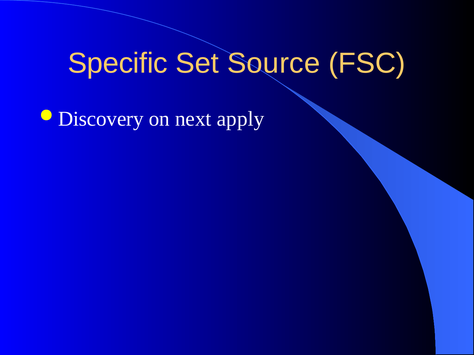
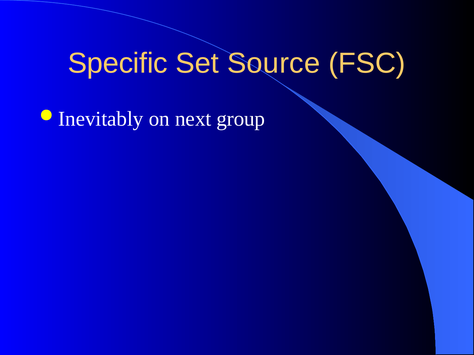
Discovery: Discovery -> Inevitably (101, 119)
apply: apply -> group (241, 119)
